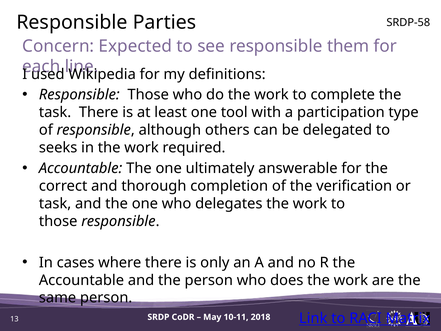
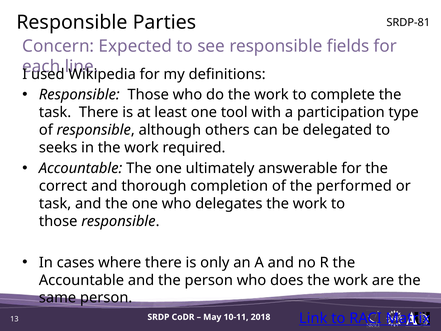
SRDP-58: SRDP-58 -> SRDP-81 (408, 22)
them: them -> fields (348, 46)
verification: verification -> performed (354, 186)
